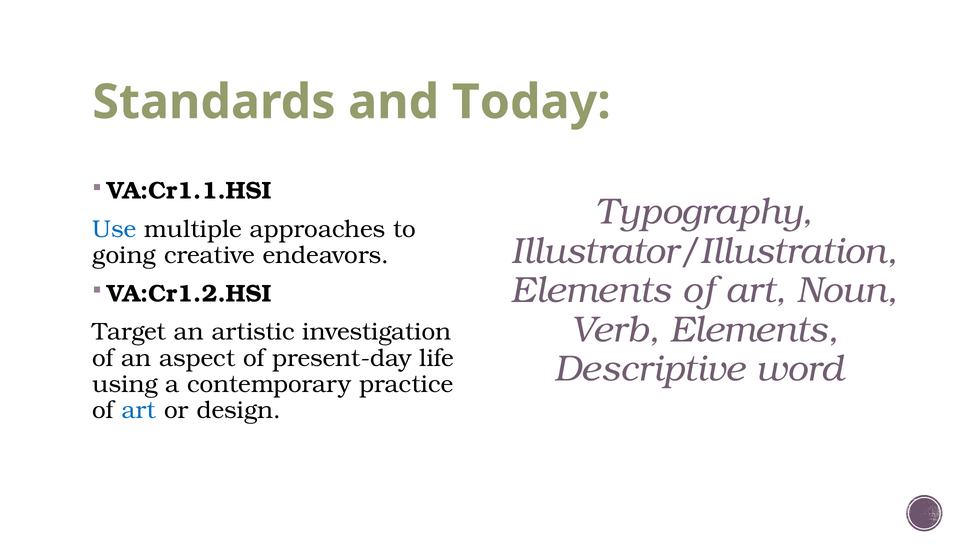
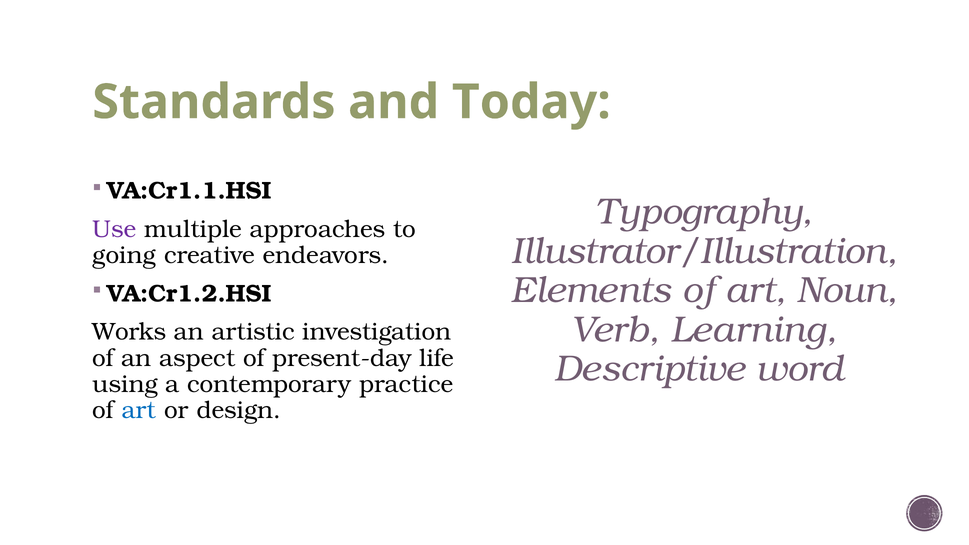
Use colour: blue -> purple (114, 229)
Verb Elements: Elements -> Learning (754, 330)
Target: Target -> Works (129, 332)
